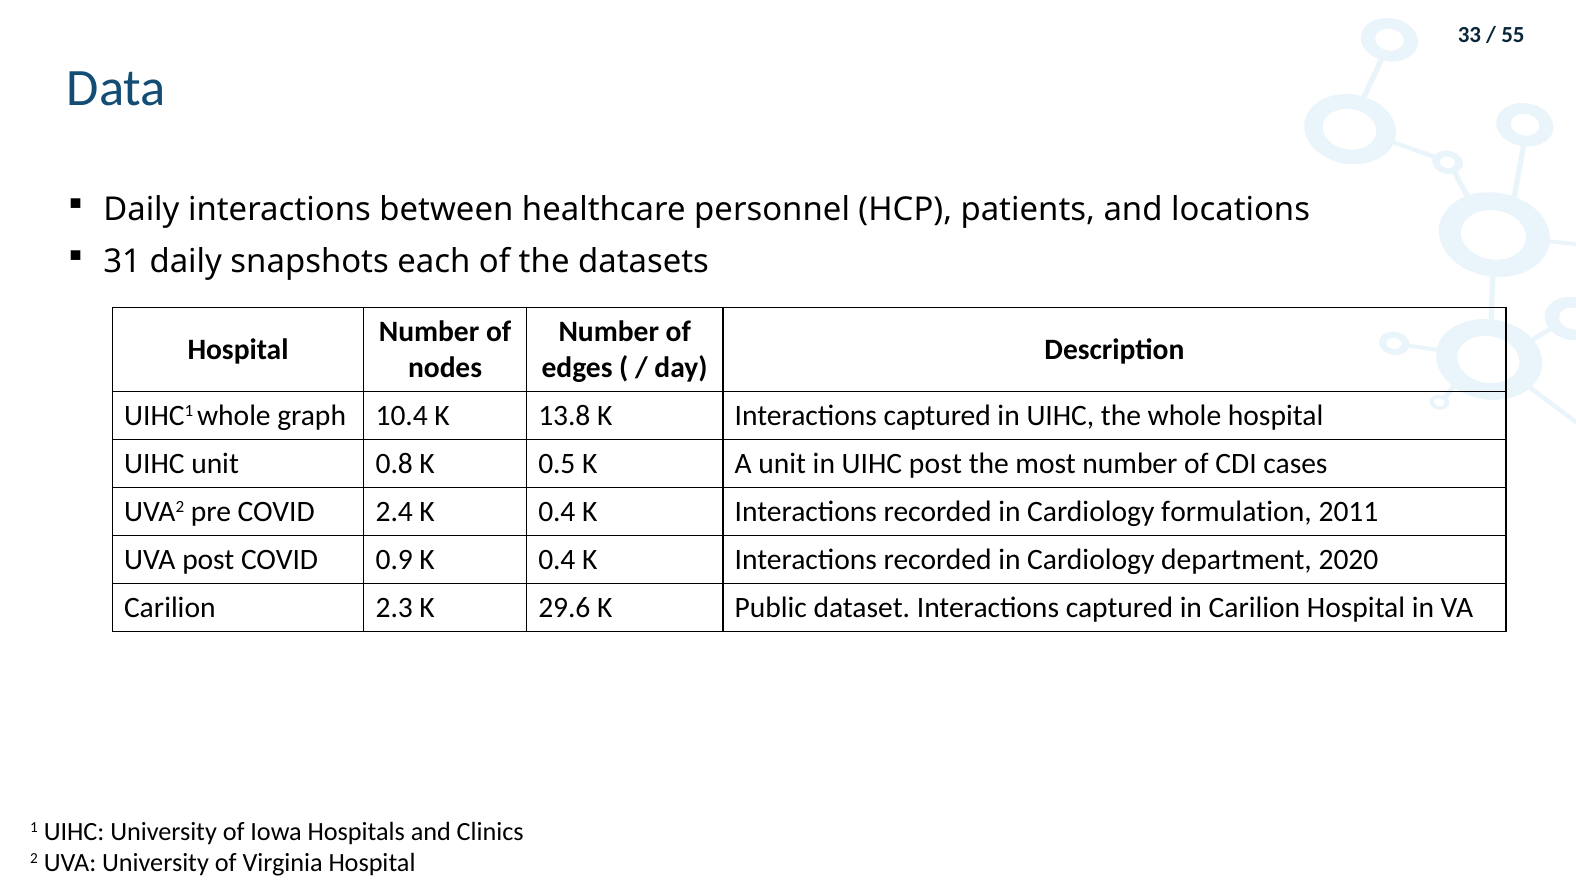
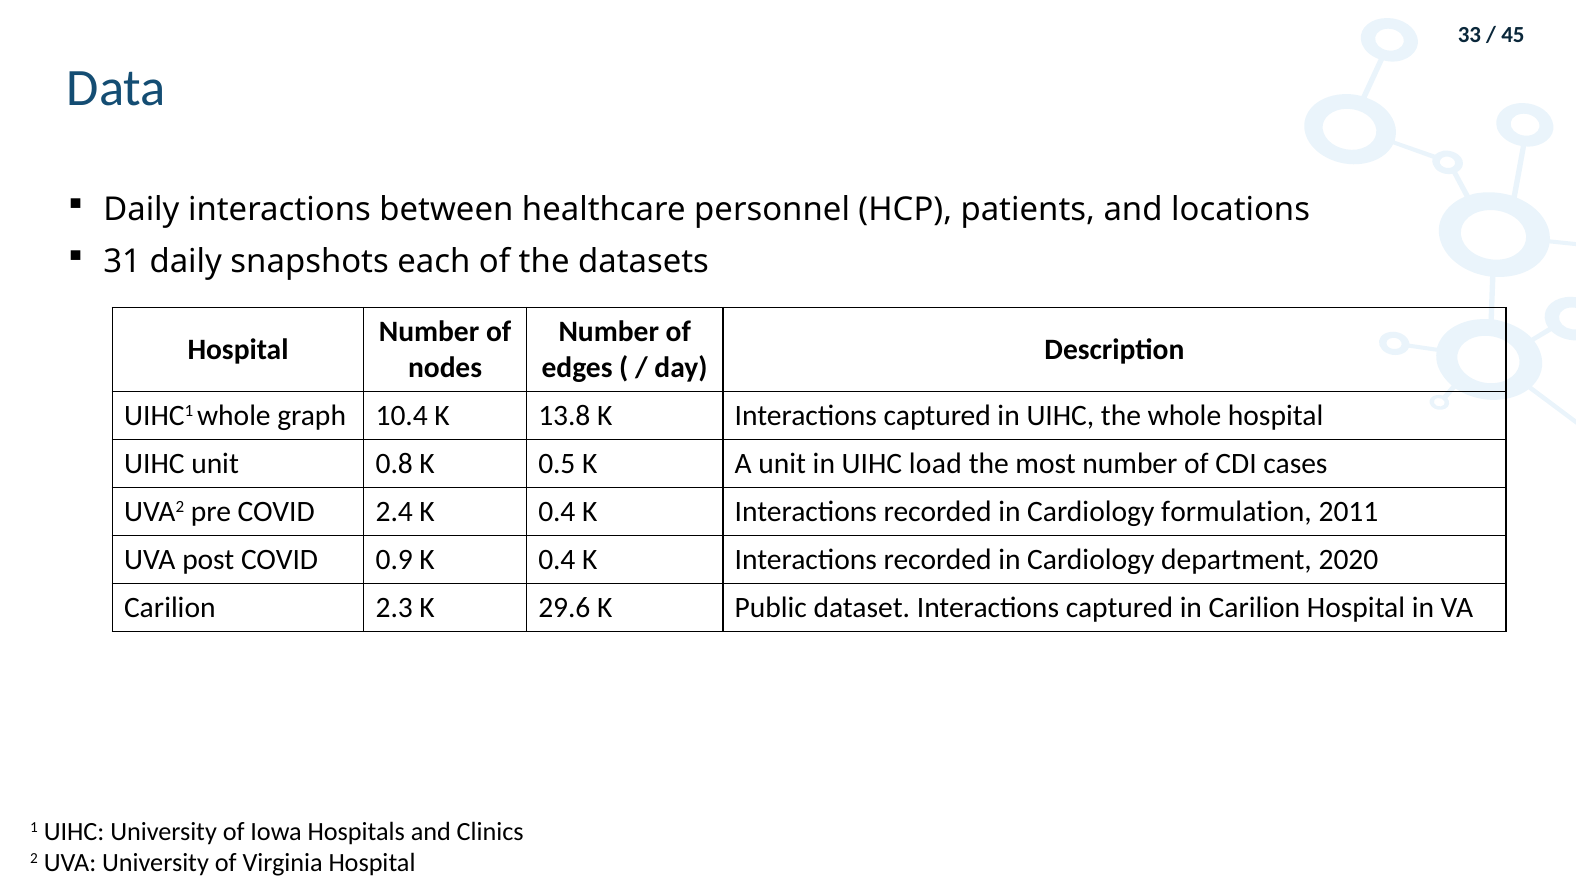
55: 55 -> 45 (1513, 35)
UIHC post: post -> load (935, 464)
